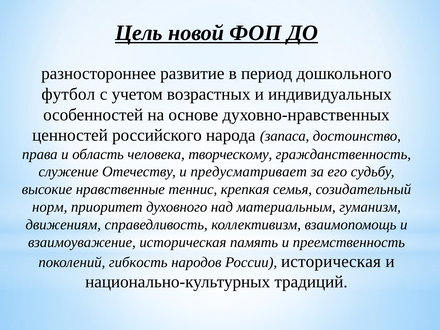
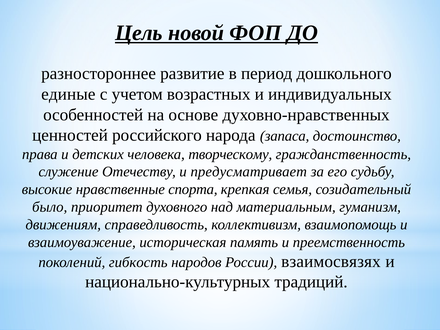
футбол: футбол -> единые (68, 94)
область: область -> детских (98, 154)
теннис: теннис -> спорта (193, 189)
норм: норм -> было (50, 207)
России историческая: историческая -> взаимосвязях (331, 261)
